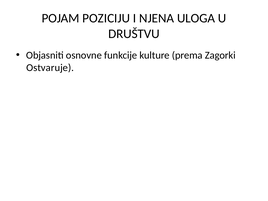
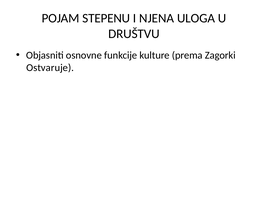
POZICIJU: POZICIJU -> STEPENU (106, 18)
